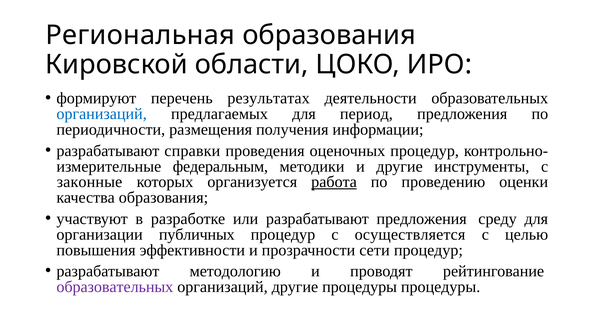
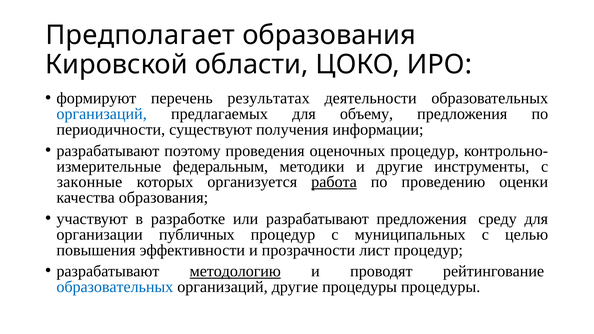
Региональная: Региональная -> Предполагает (140, 35)
период: период -> объему (367, 114)
размещения: размещения -> существуют (211, 130)
справки: справки -> поэтому (192, 151)
осуществляется: осуществляется -> муниципальных (410, 235)
сети: сети -> лист (375, 250)
методологию underline: none -> present (235, 271)
образовательных colour: purple -> blue (115, 287)
